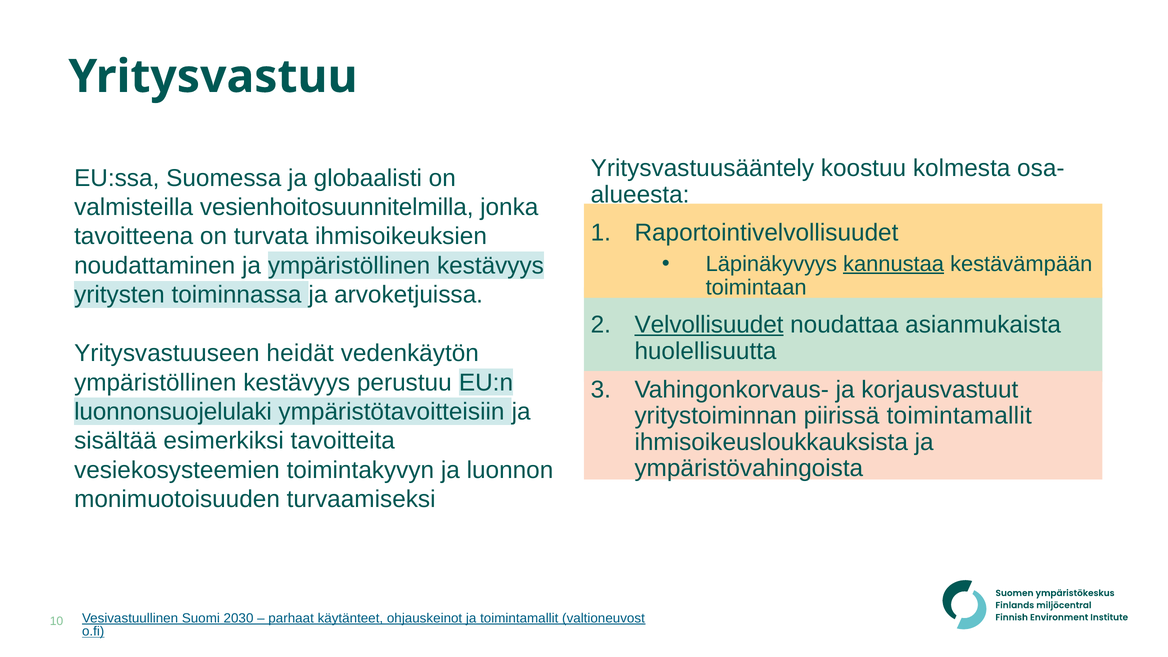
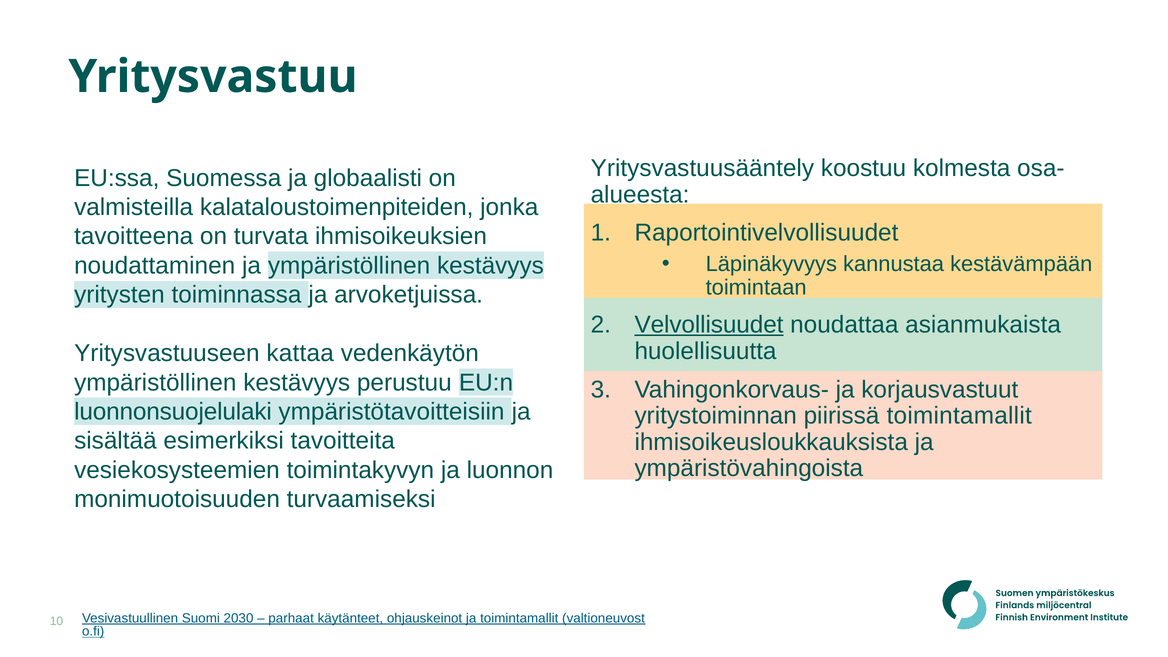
vesienhoitosuunnitelmilla: vesienhoitosuunnitelmilla -> kalataloustoimenpiteiden (337, 207)
kannustaa underline: present -> none (894, 264)
heidät: heidät -> kattaa (300, 353)
